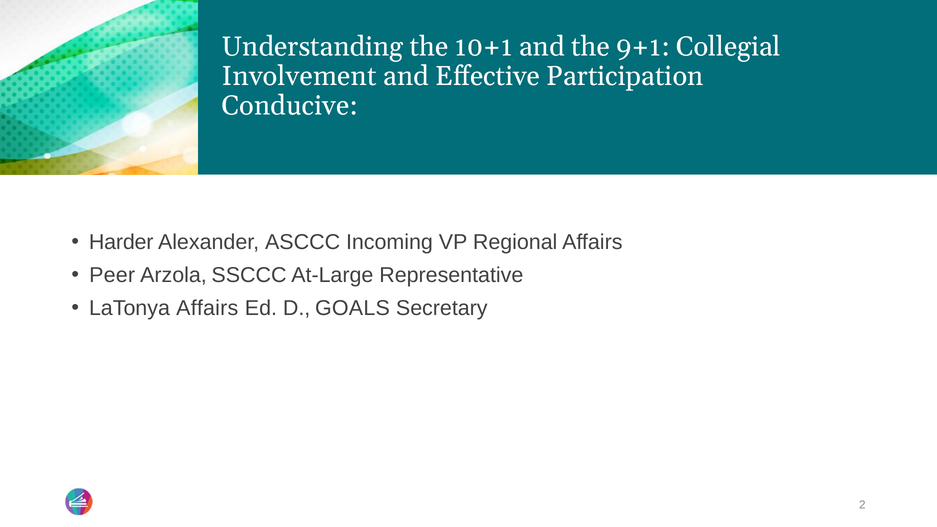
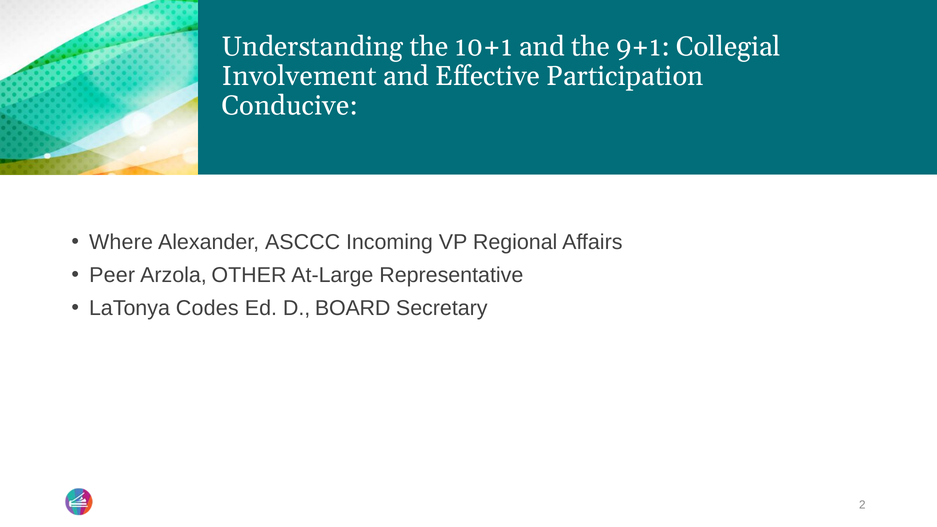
Harder: Harder -> Where (121, 242)
SSCCC: SSCCC -> OTHER (249, 275)
LaTonya Affairs: Affairs -> Codes (207, 308)
GOALS: GOALS -> BOARD (353, 308)
